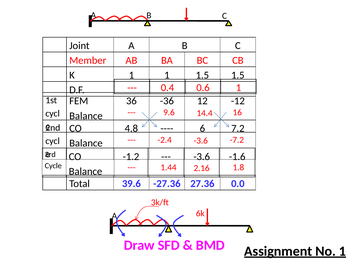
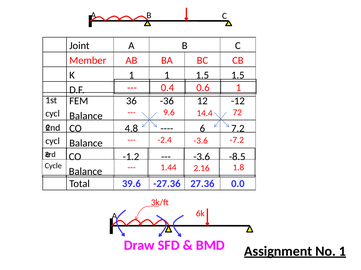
16: 16 -> 72 (237, 113)
-1.6: -1.6 -> -8.5 (237, 157)
